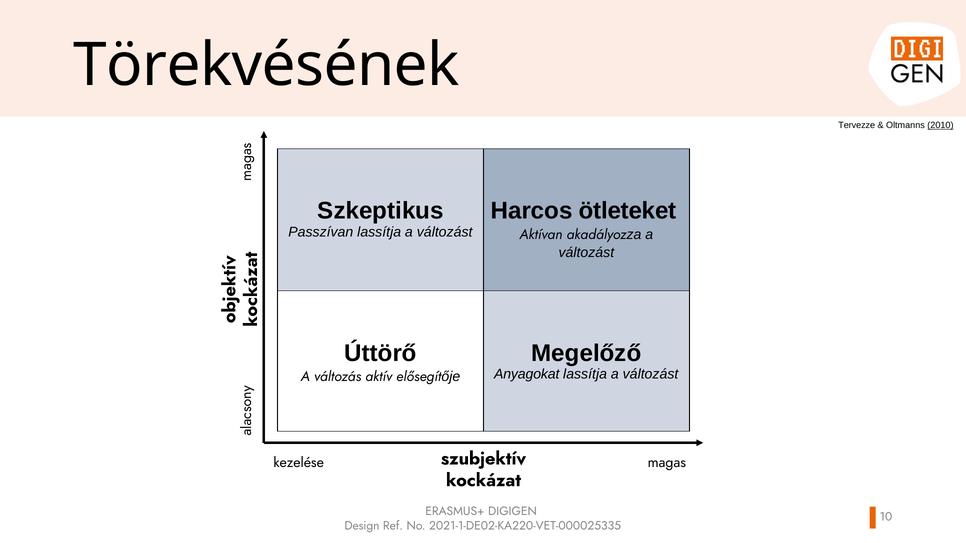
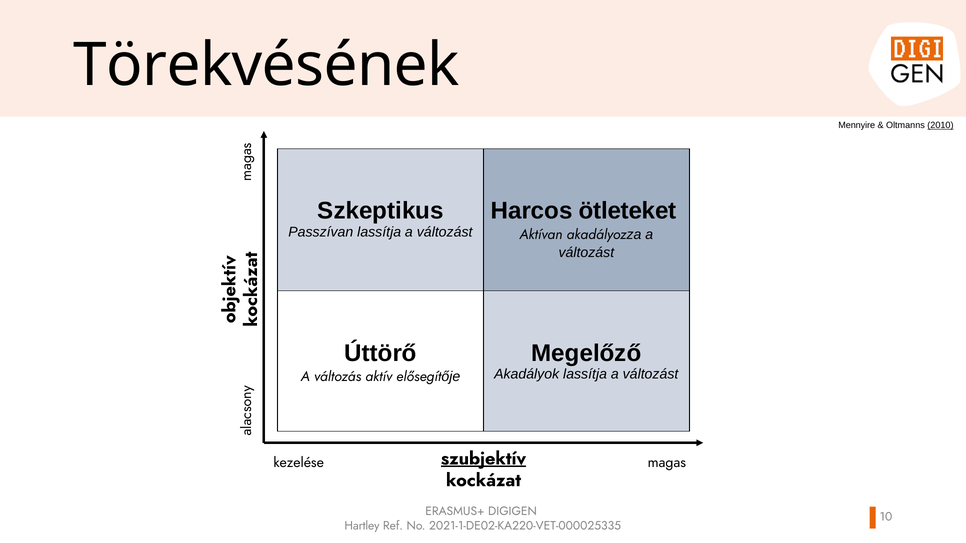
Tervezze: Tervezze -> Mennyire (857, 126)
Anyagokat: Anyagokat -> Akadályok (527, 374)
szubjektív underline: none -> present (483, 459)
Design: Design -> Hartley (362, 526)
